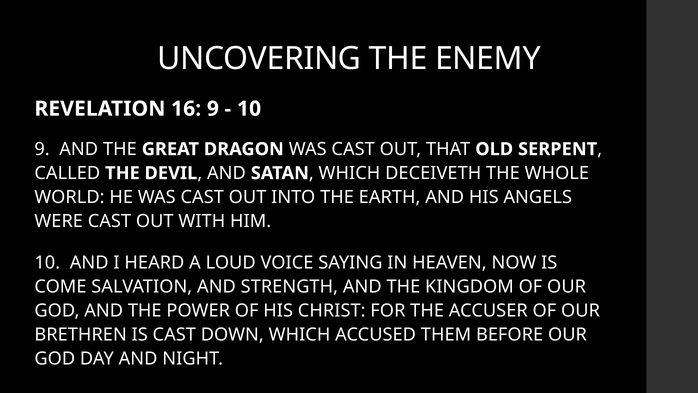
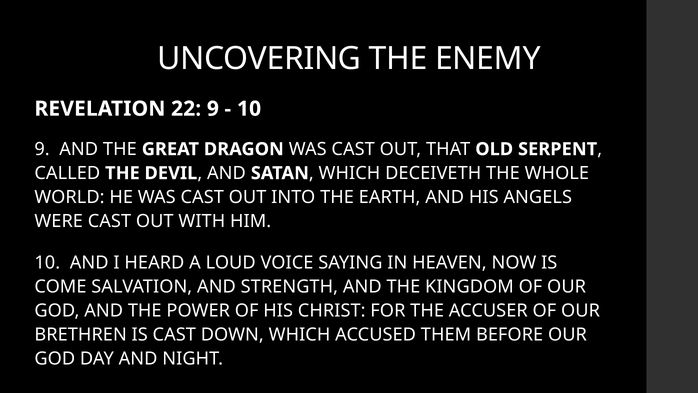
16: 16 -> 22 (186, 109)
